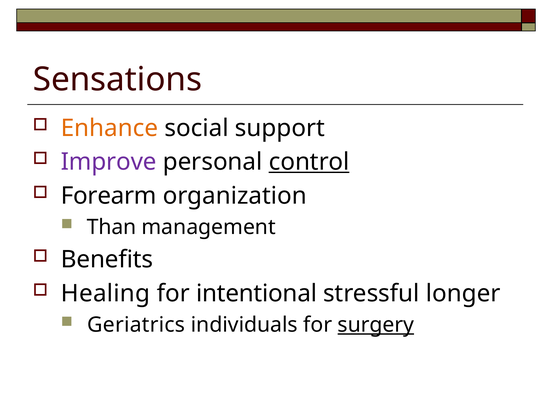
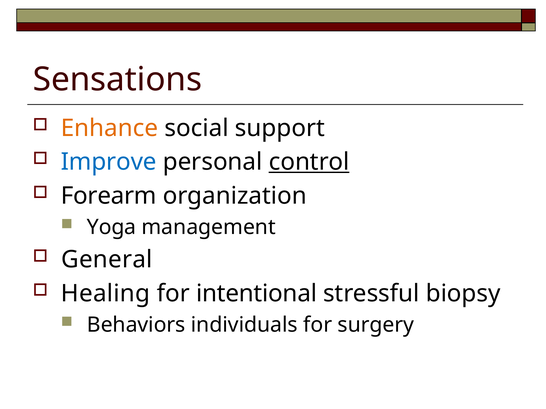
Improve colour: purple -> blue (109, 162)
Than: Than -> Yoga (112, 228)
Benefits: Benefits -> General (107, 260)
longer: longer -> biopsy (463, 294)
Geriatrics: Geriatrics -> Behaviors (136, 325)
surgery underline: present -> none (376, 325)
